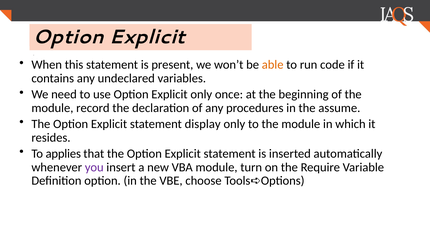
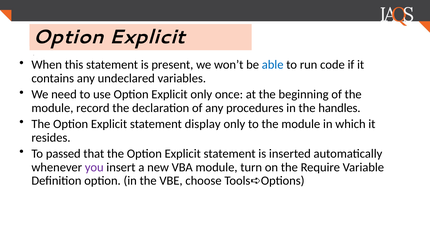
able colour: orange -> blue (273, 65)
assume: assume -> handles (339, 108)
applies: applies -> passed (63, 154)
